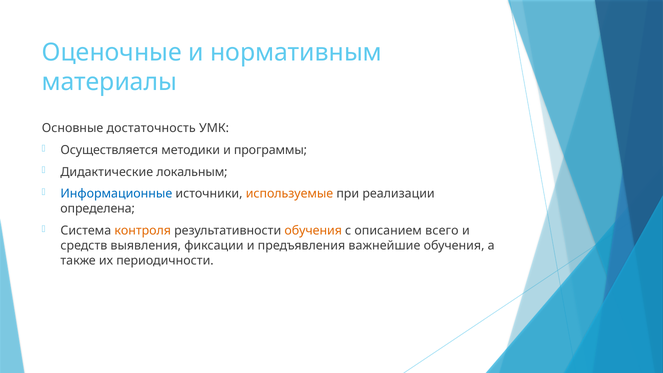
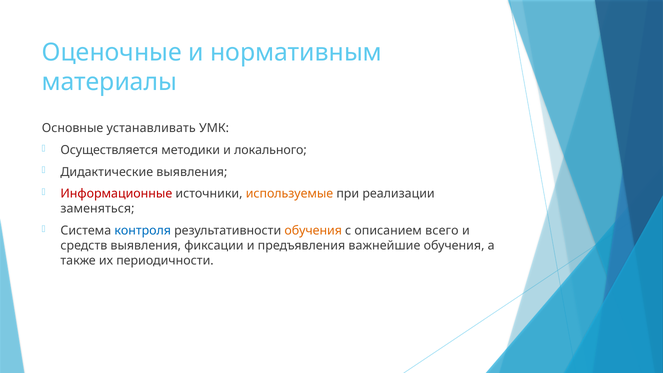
достаточность: достаточность -> устанавливать (151, 128)
программы: программы -> локального (270, 150)
Дидактические локальным: локальным -> выявления (192, 172)
Информационные colour: blue -> red (116, 194)
определена: определена -> заменяться (98, 209)
контроля colour: orange -> blue (143, 231)
